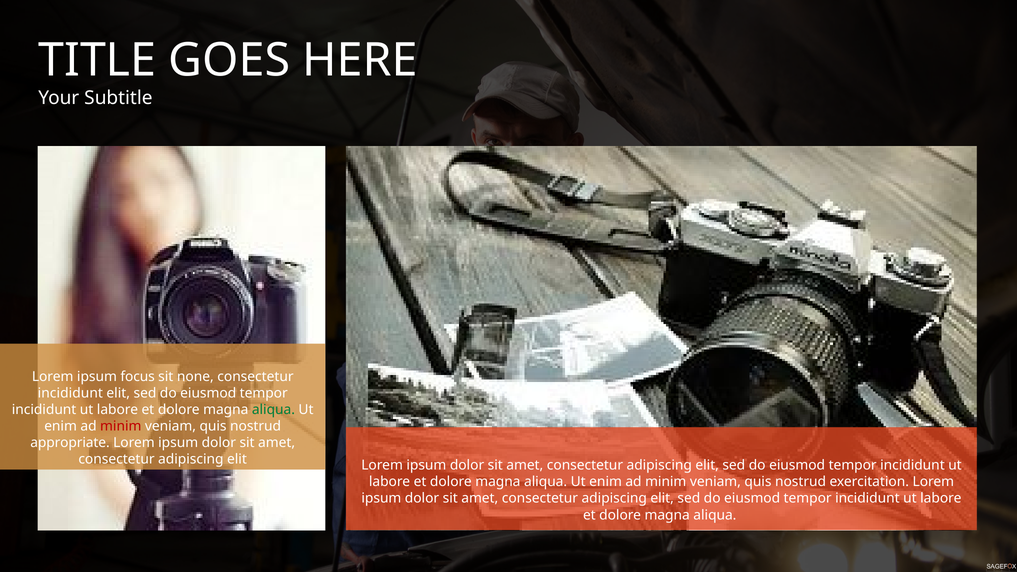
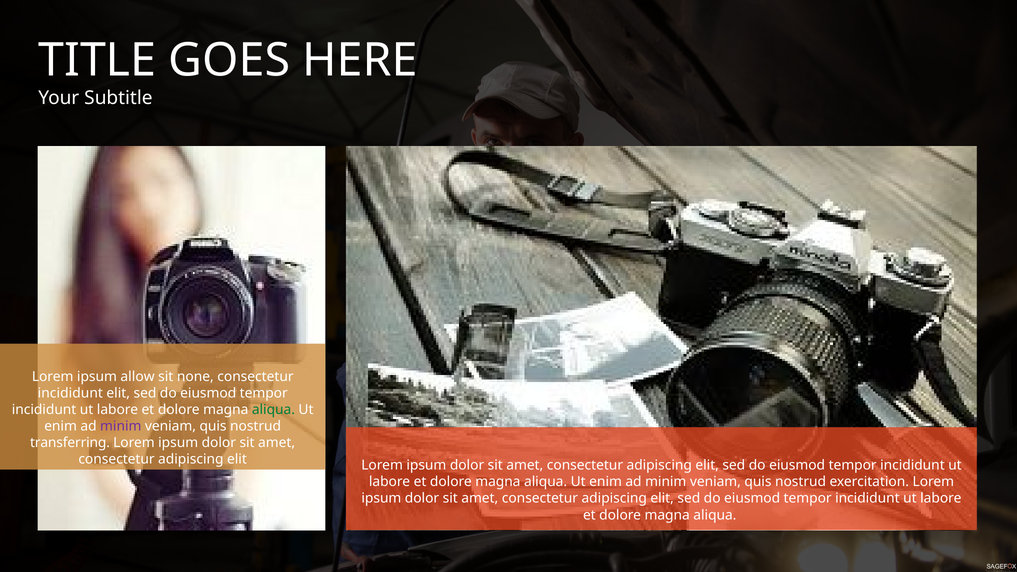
focus: focus -> allow (138, 377)
minim colour: red -> purple (121, 426)
appropriate: appropriate -> transferring (70, 443)
